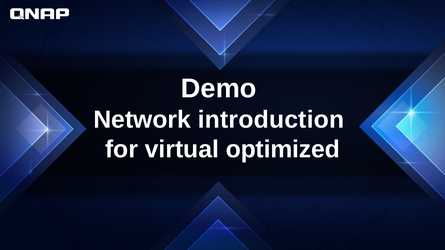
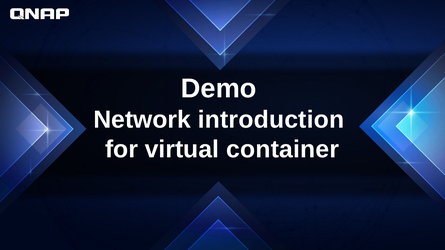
optimized: optimized -> container (283, 149)
